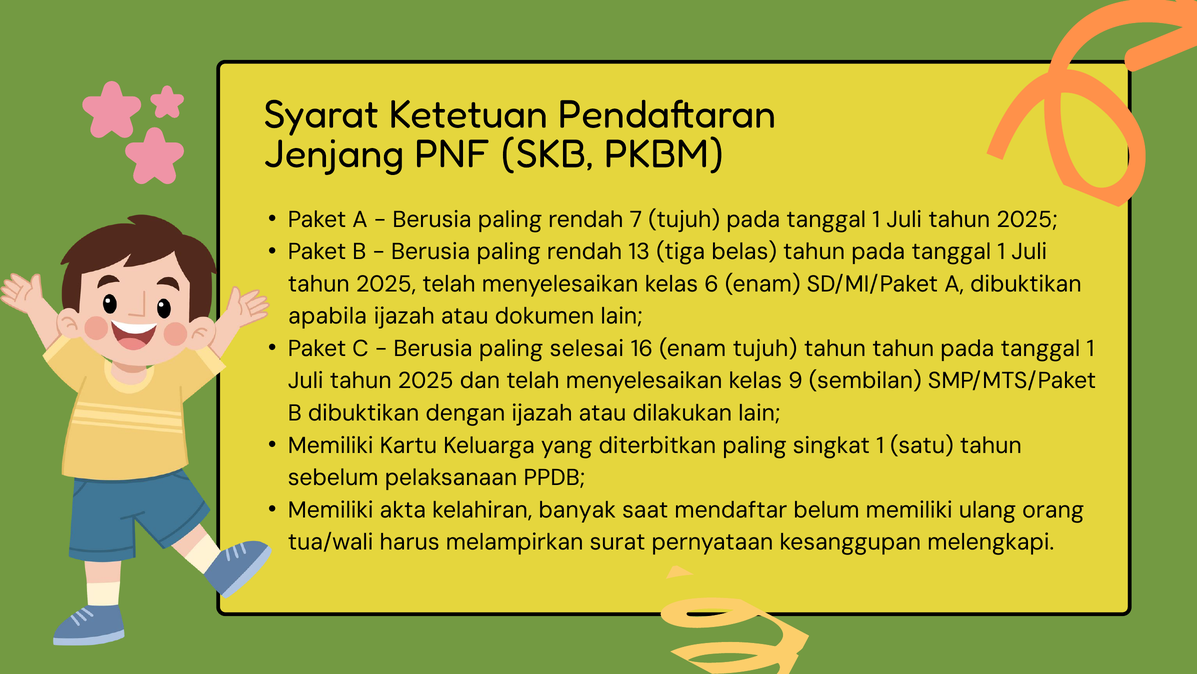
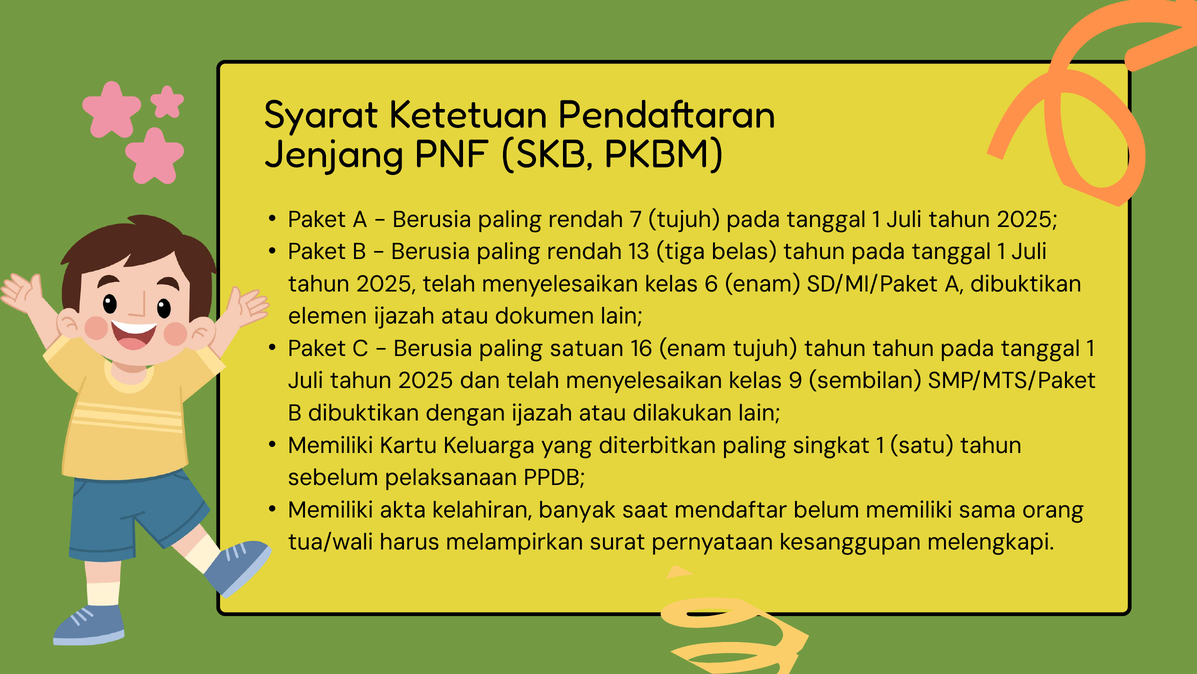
apabila: apabila -> elemen (328, 316)
selesai: selesai -> satuan (587, 348)
ulang: ulang -> sama (987, 510)
